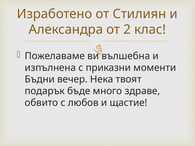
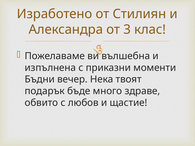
2: 2 -> 3 (127, 30)
